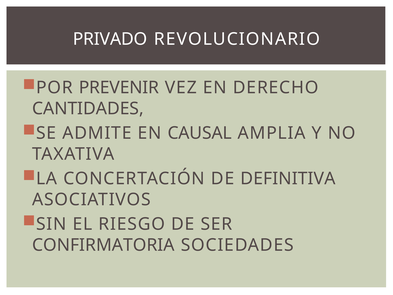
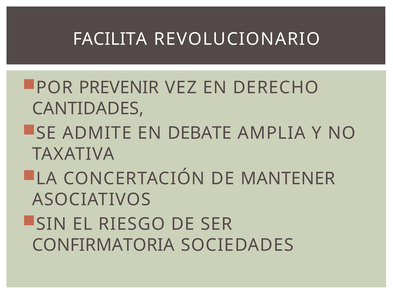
PRIVADO: PRIVADO -> FACILITA (110, 39)
CAUSAL: CAUSAL -> DEBATE (200, 133)
DEFINITIVA: DEFINITIVA -> MANTENER (288, 178)
